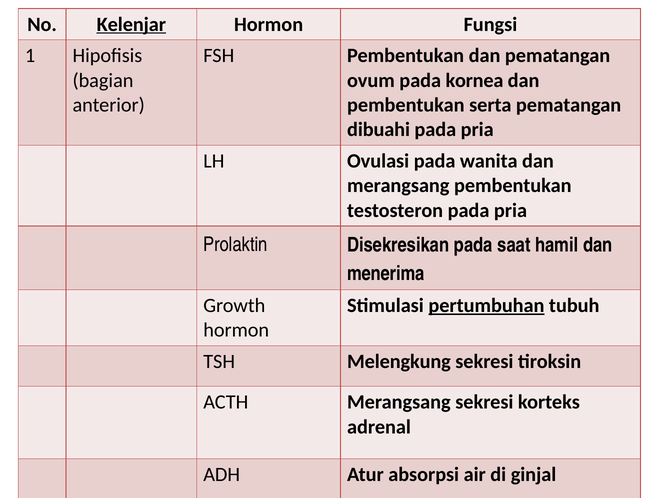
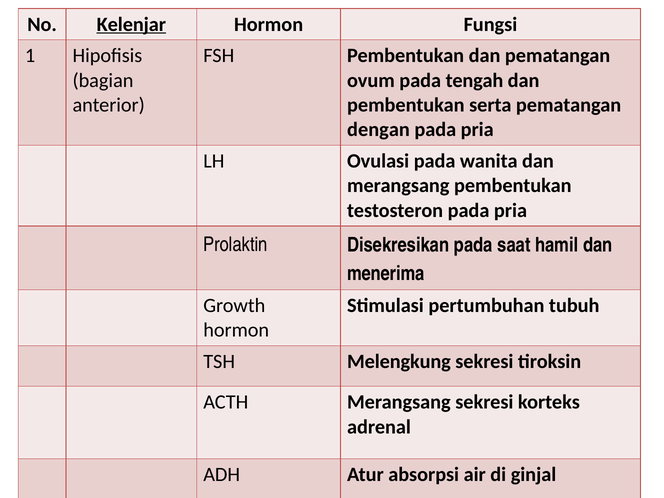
kornea: kornea -> tengah (474, 80)
dibuahi: dibuahi -> dengan (378, 130)
pertumbuhan underline: present -> none (486, 306)
